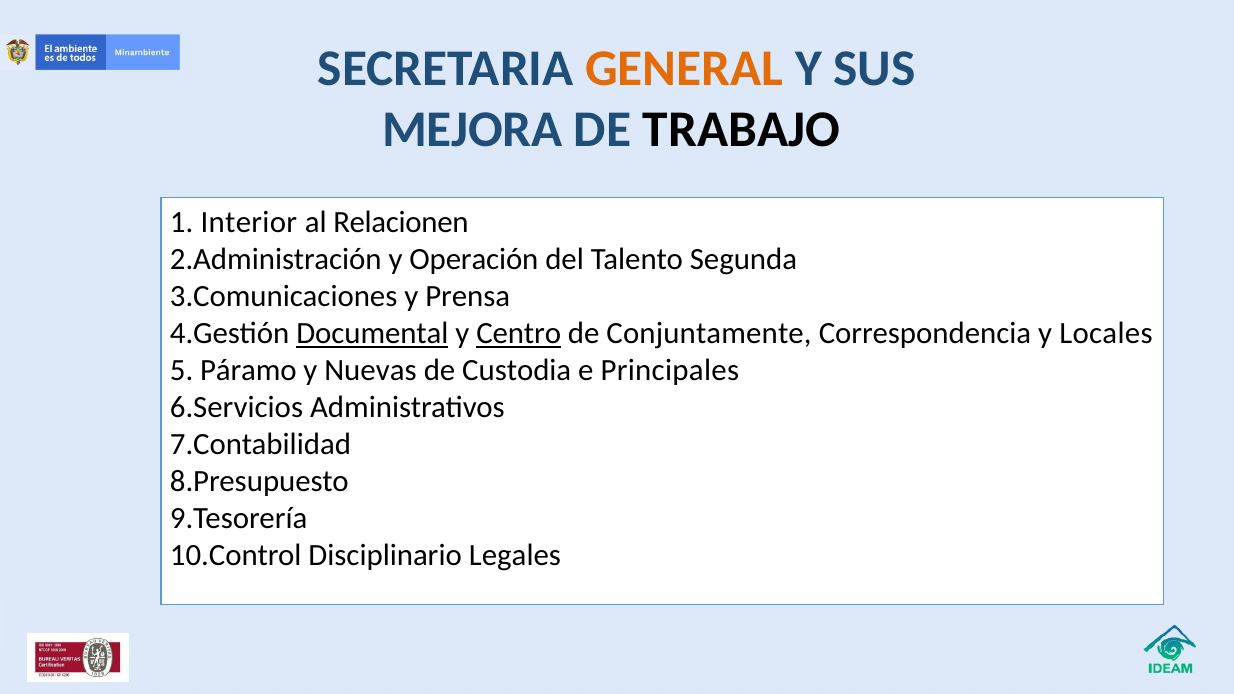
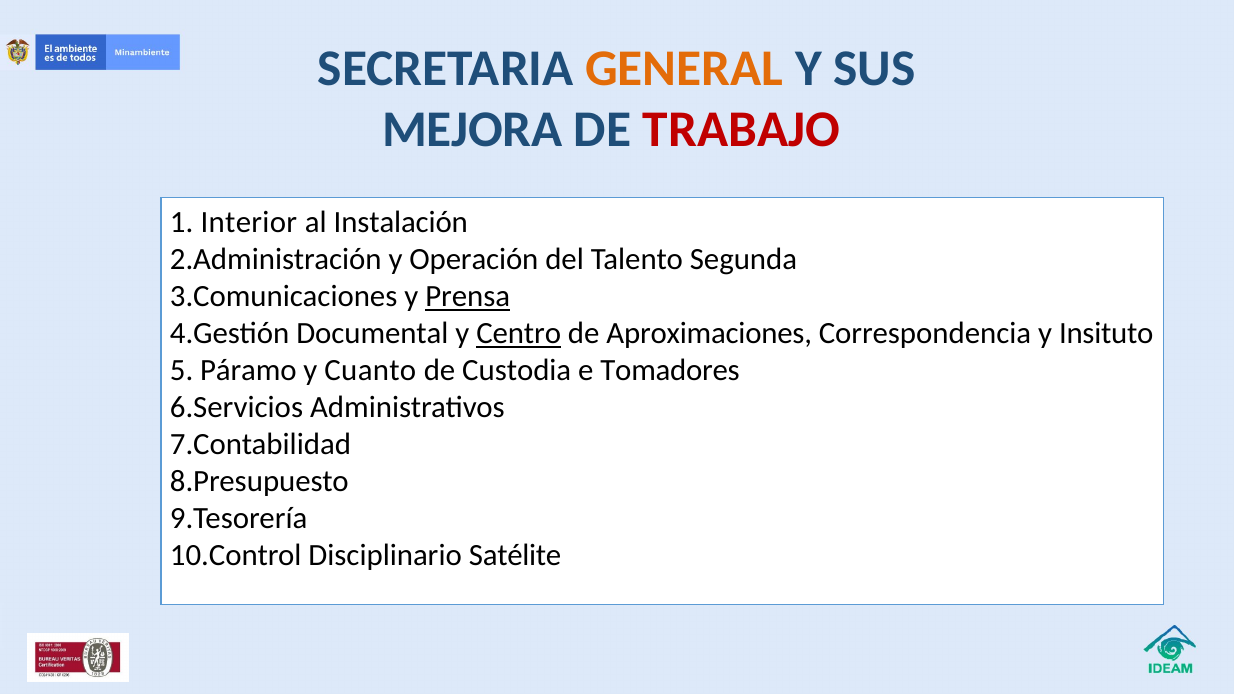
TRABAJO colour: black -> red (741, 130)
Relacionen: Relacionen -> Instalación (401, 223)
Prensa underline: none -> present (468, 297)
Documental underline: present -> none (372, 334)
Conjuntamente: Conjuntamente -> Aproximaciones (709, 334)
Locales: Locales -> Insituto (1106, 334)
Nuevas: Nuevas -> Cuanto (370, 371)
Principales: Principales -> Tomadores (670, 371)
Legales: Legales -> Satélite (515, 556)
